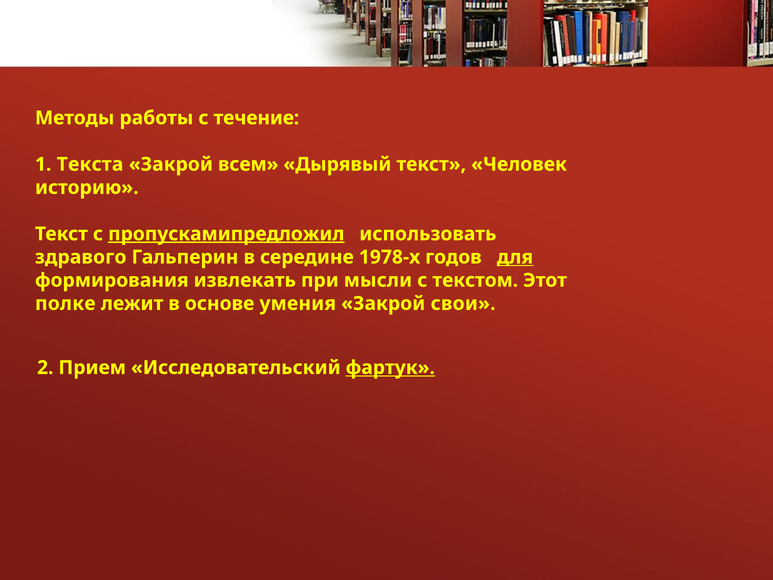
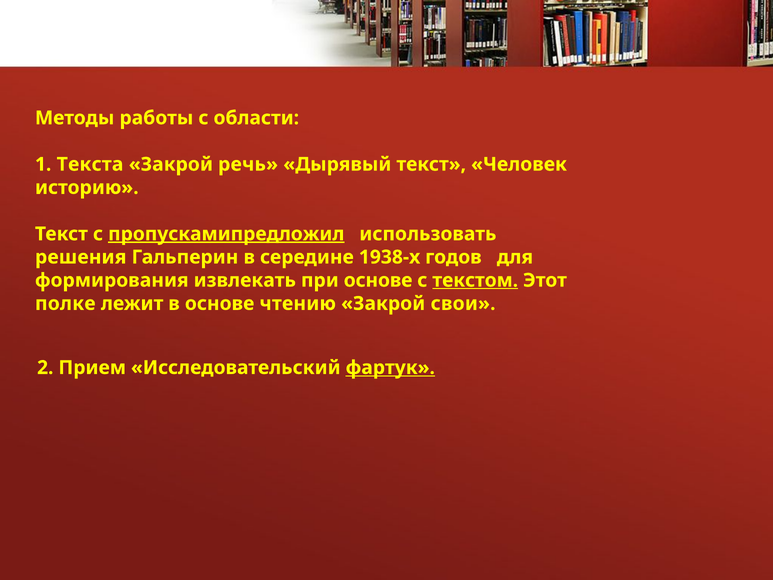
течение: течение -> области (256, 118)
всем: всем -> речь (248, 164)
здравого: здравого -> решения (81, 257)
1978-х: 1978-х -> 1938-х (390, 257)
для underline: present -> none (515, 257)
при мысли: мысли -> основе (378, 280)
текстом underline: none -> present (475, 280)
умения: умения -> чтению (298, 303)
